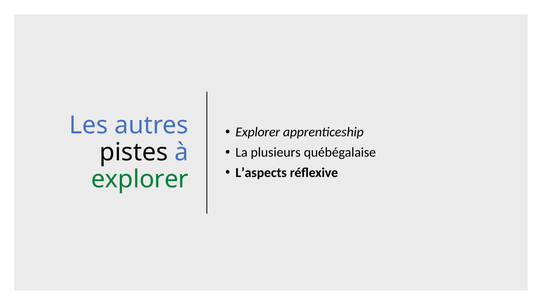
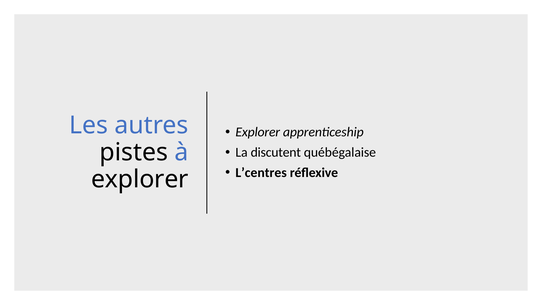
plusieurs: plusieurs -> discutent (276, 152)
L’aspects: L’aspects -> L’centres (261, 173)
explorer colour: green -> black (140, 179)
